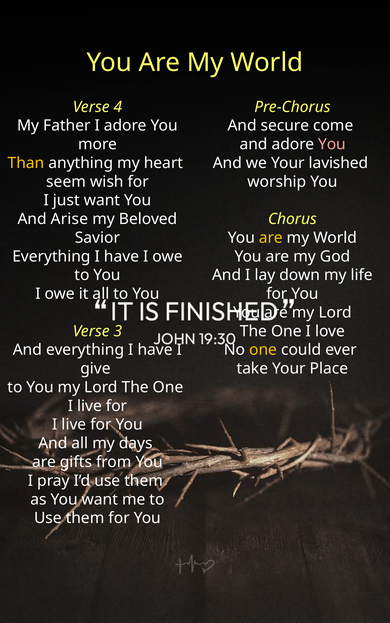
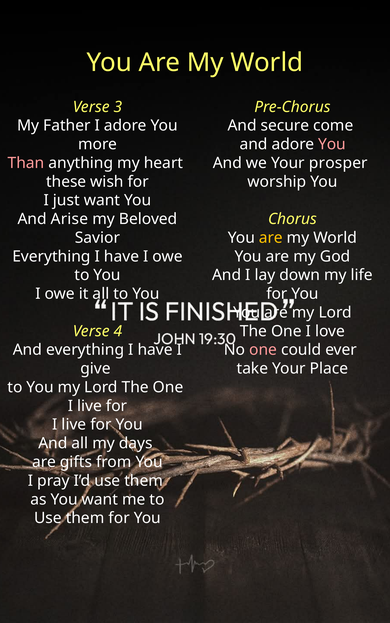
4: 4 -> 3 (118, 107)
Than colour: yellow -> pink (26, 163)
lavished: lavished -> prosper (338, 163)
seem: seem -> these (66, 182)
3: 3 -> 4 (118, 332)
one colour: yellow -> pink (263, 350)
